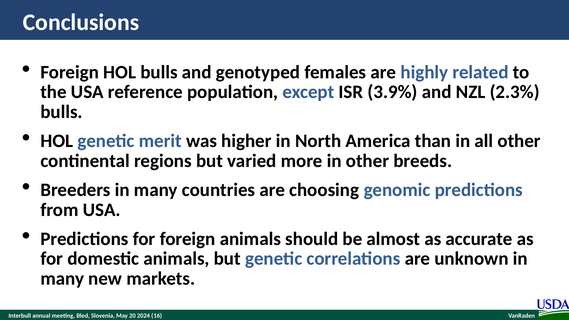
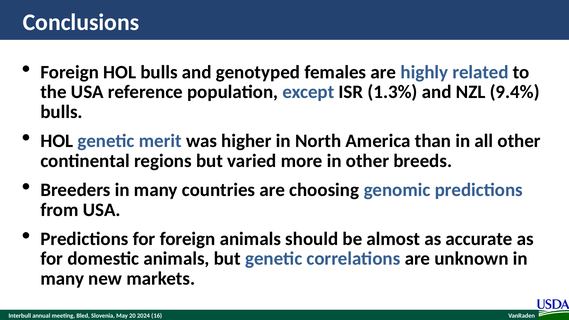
3.9%: 3.9% -> 1.3% (393, 92)
2.3%: 2.3% -> 9.4% (515, 92)
